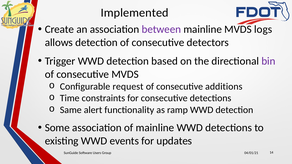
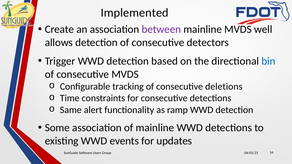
logs: logs -> well (263, 29)
bin colour: purple -> blue (268, 61)
request: request -> tracking (128, 87)
additions: additions -> deletions (224, 87)
